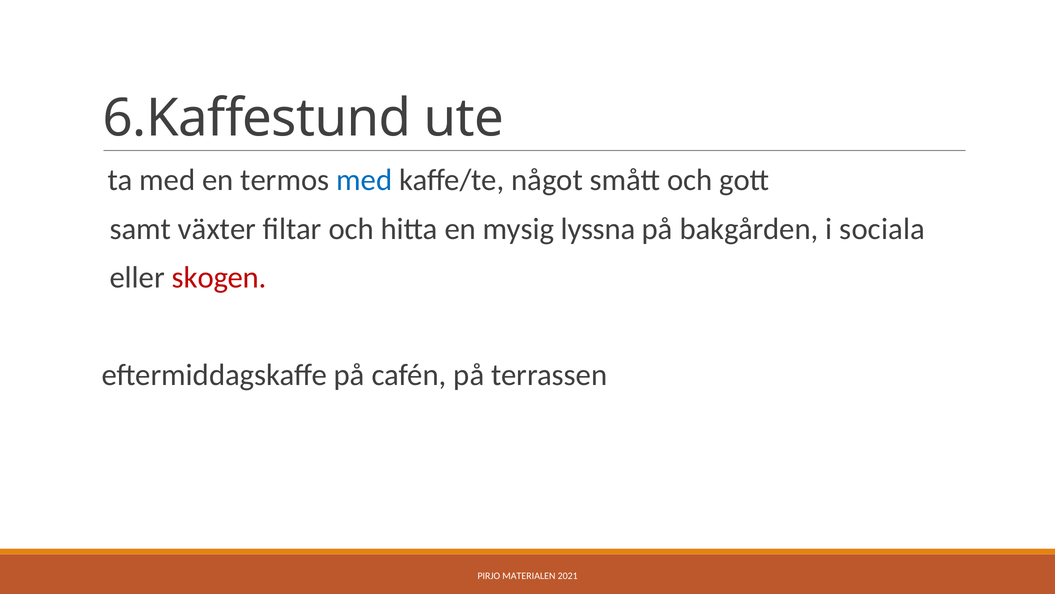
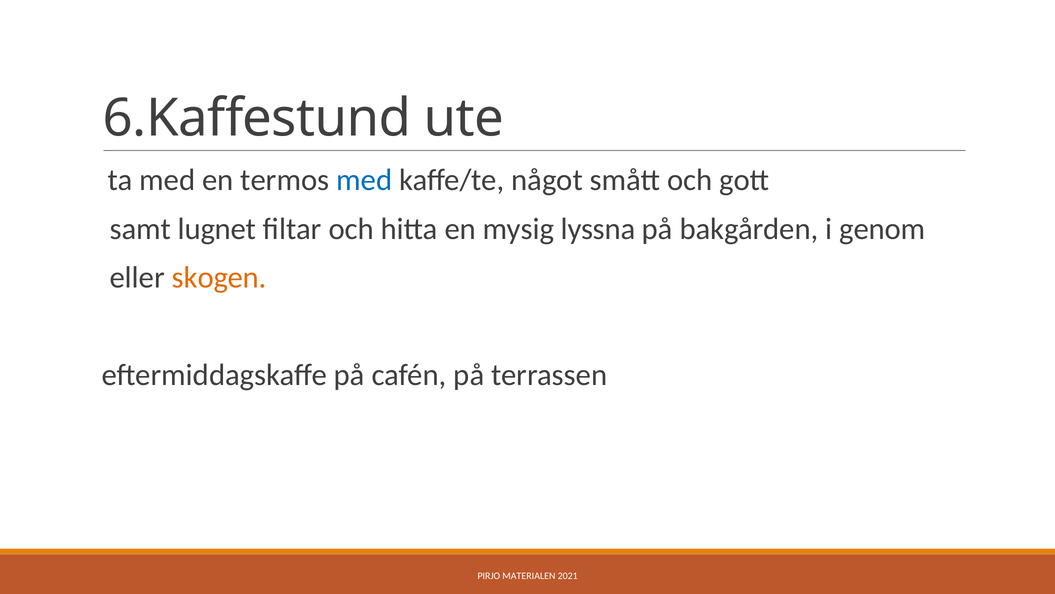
växter: växter -> lugnet (217, 229)
sociala: sociala -> genom (882, 229)
skogen colour: red -> orange (219, 277)
